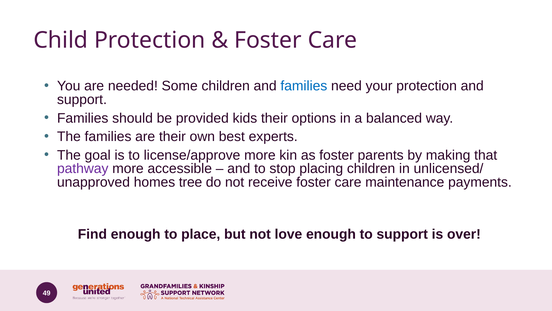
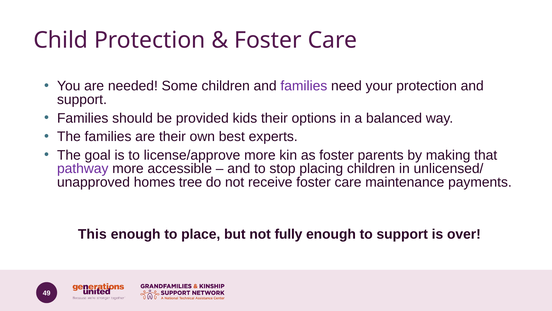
families colour: blue -> purple (304, 86)
Find: Find -> This (92, 234)
love: love -> fully (289, 234)
